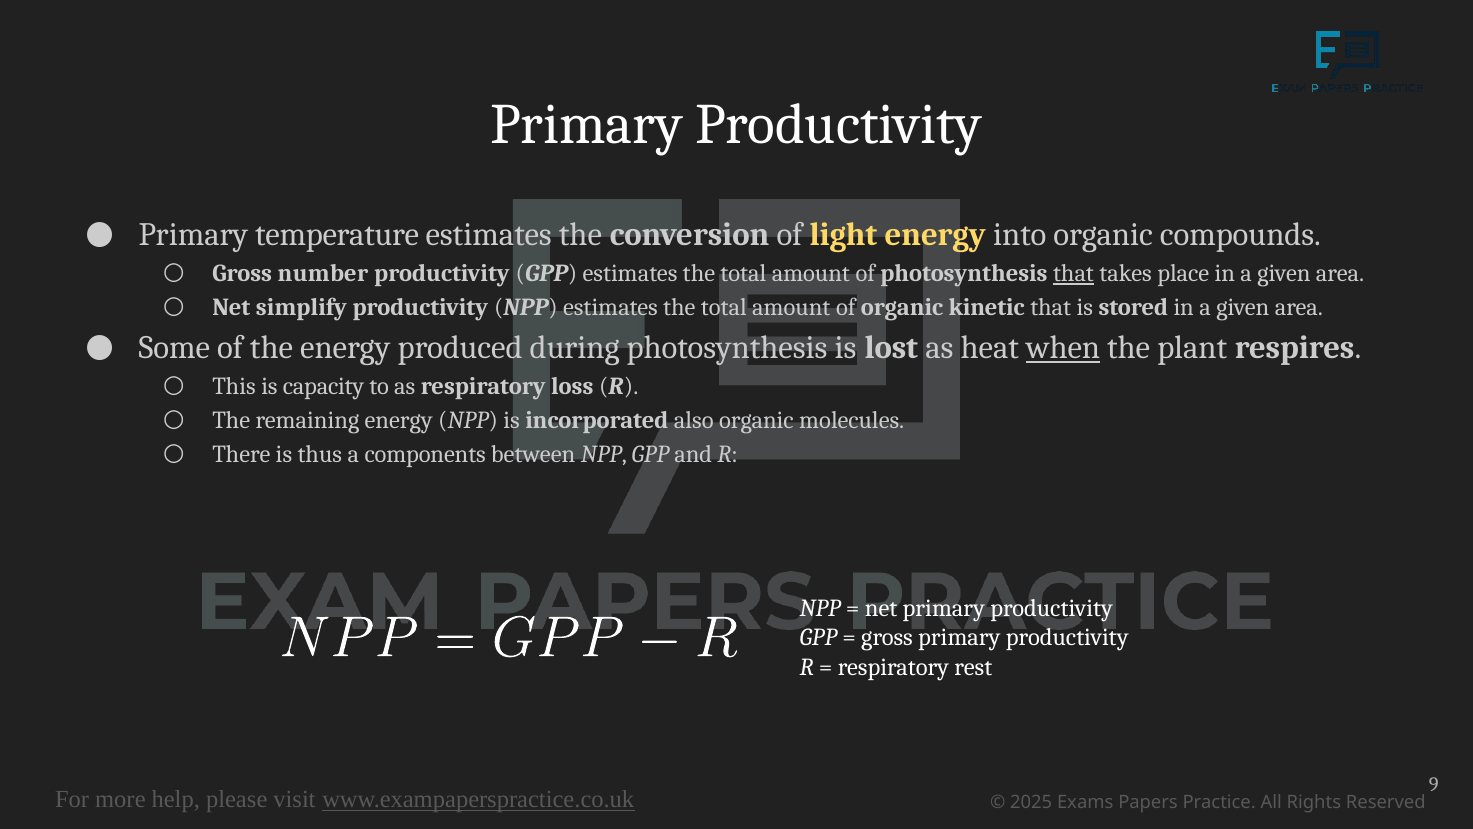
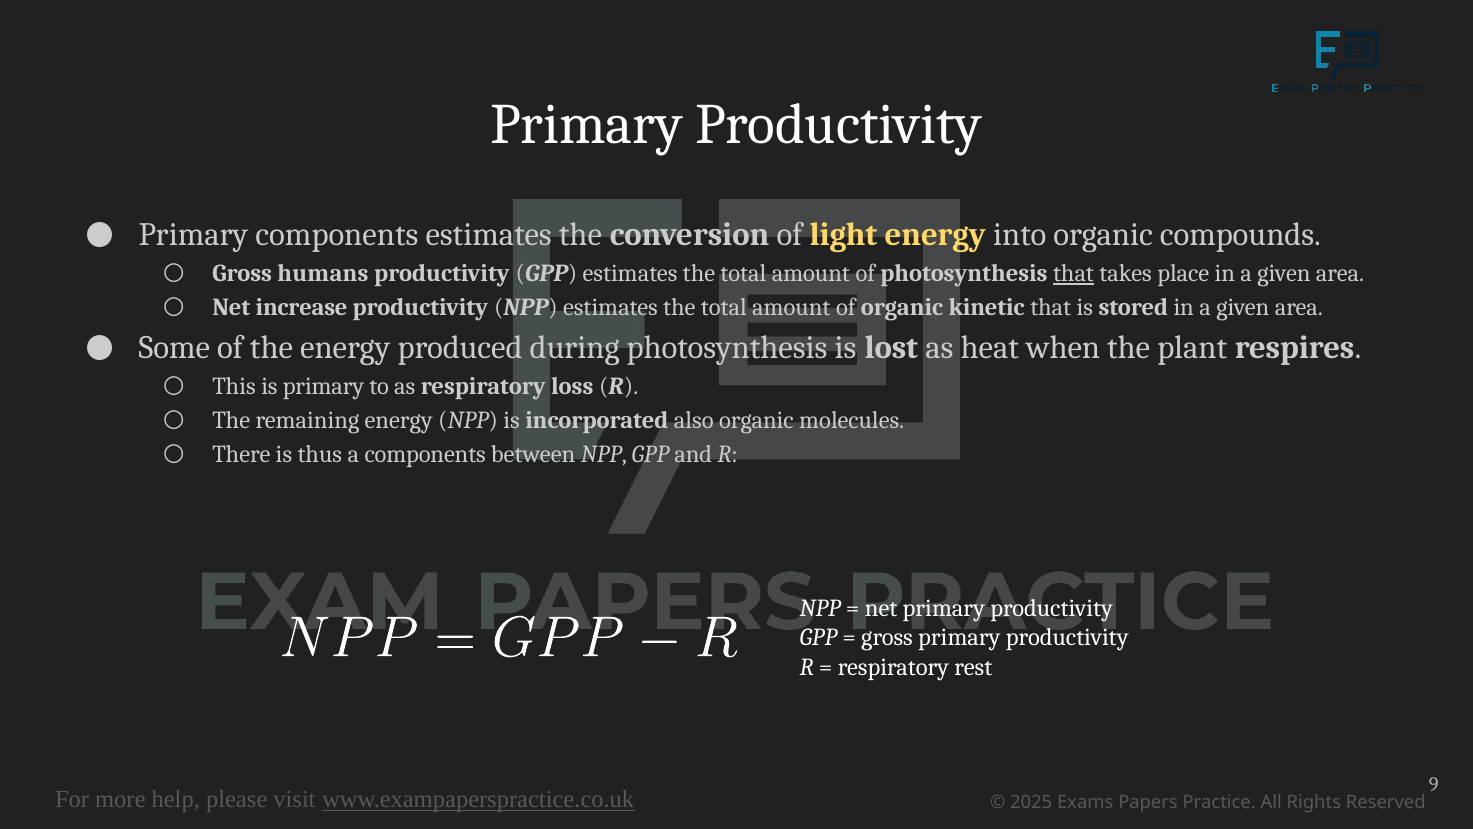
Primary temperature: temperature -> components (337, 235)
number: number -> humans (323, 273)
simplify: simplify -> increase (302, 307)
when underline: present -> none (1063, 348)
is capacity: capacity -> primary (324, 386)
